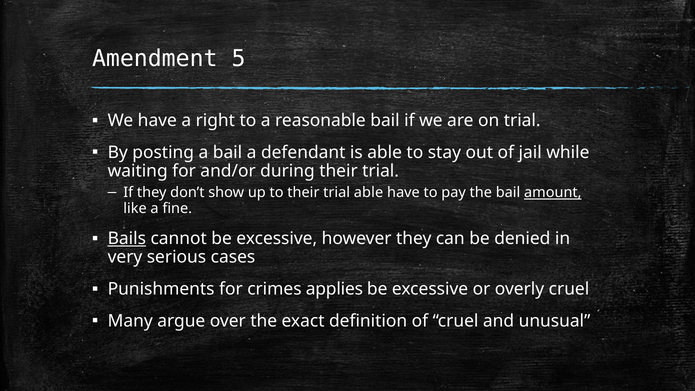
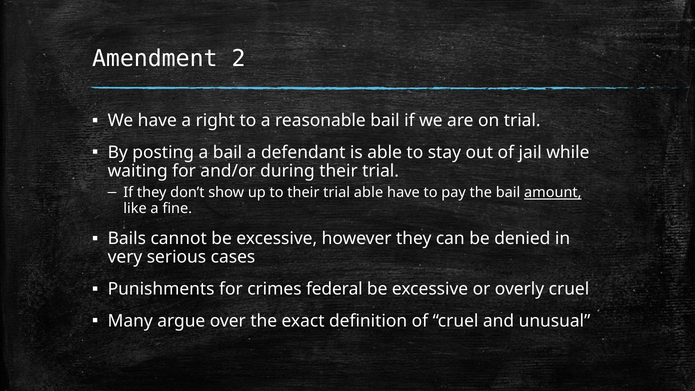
5: 5 -> 2 (238, 59)
Bails underline: present -> none (127, 239)
applies: applies -> federal (334, 289)
